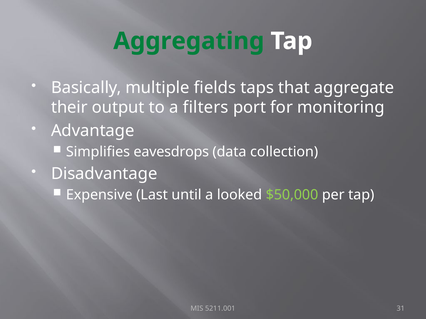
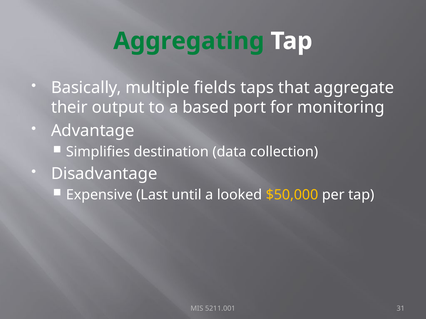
filters: filters -> based (206, 108)
eavesdrops: eavesdrops -> destination (171, 152)
$50,000 colour: light green -> yellow (292, 195)
